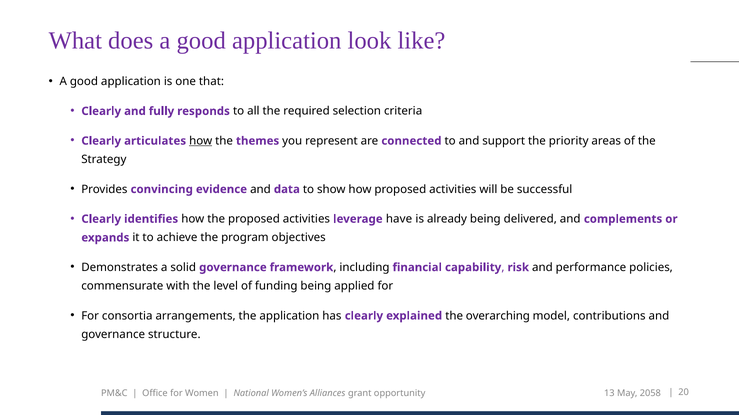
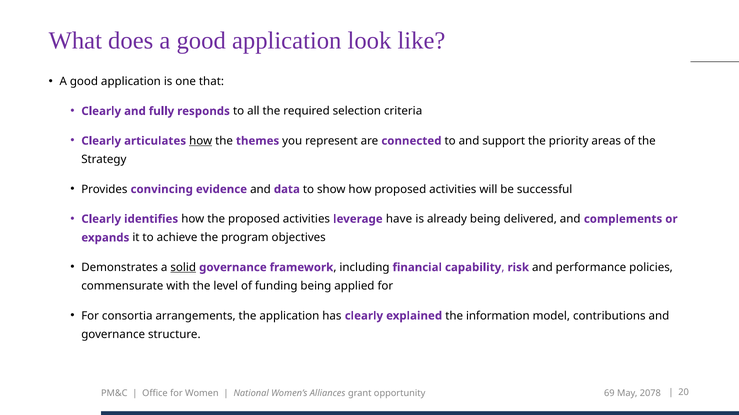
solid underline: none -> present (183, 268)
overarching: overarching -> information (498, 316)
13: 13 -> 69 (609, 394)
2058: 2058 -> 2078 (650, 394)
